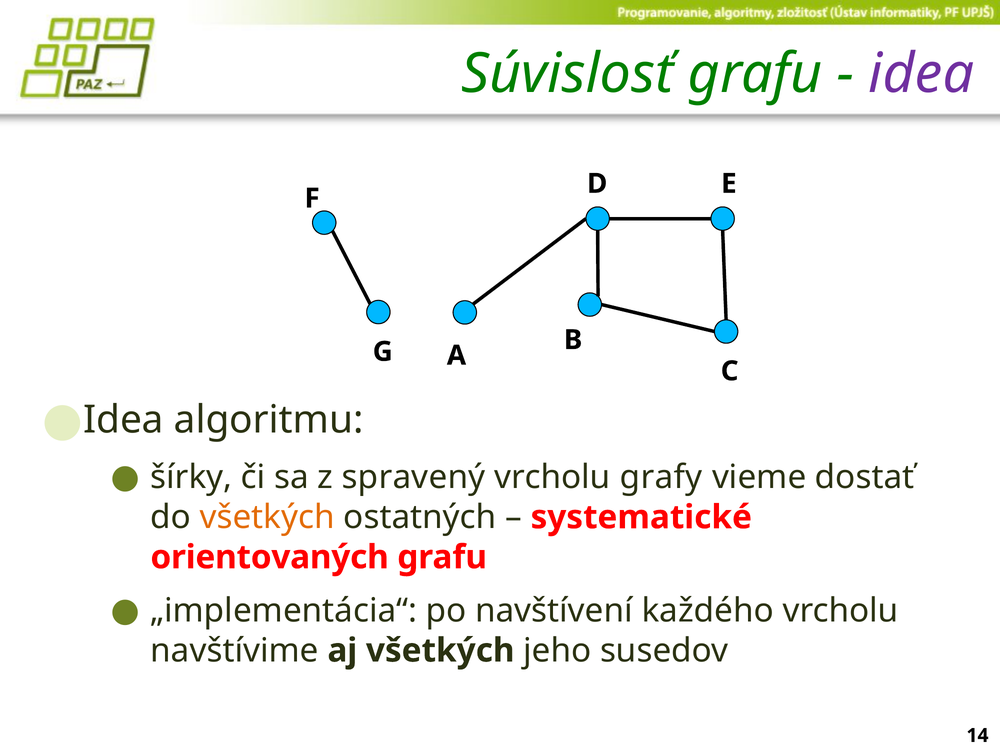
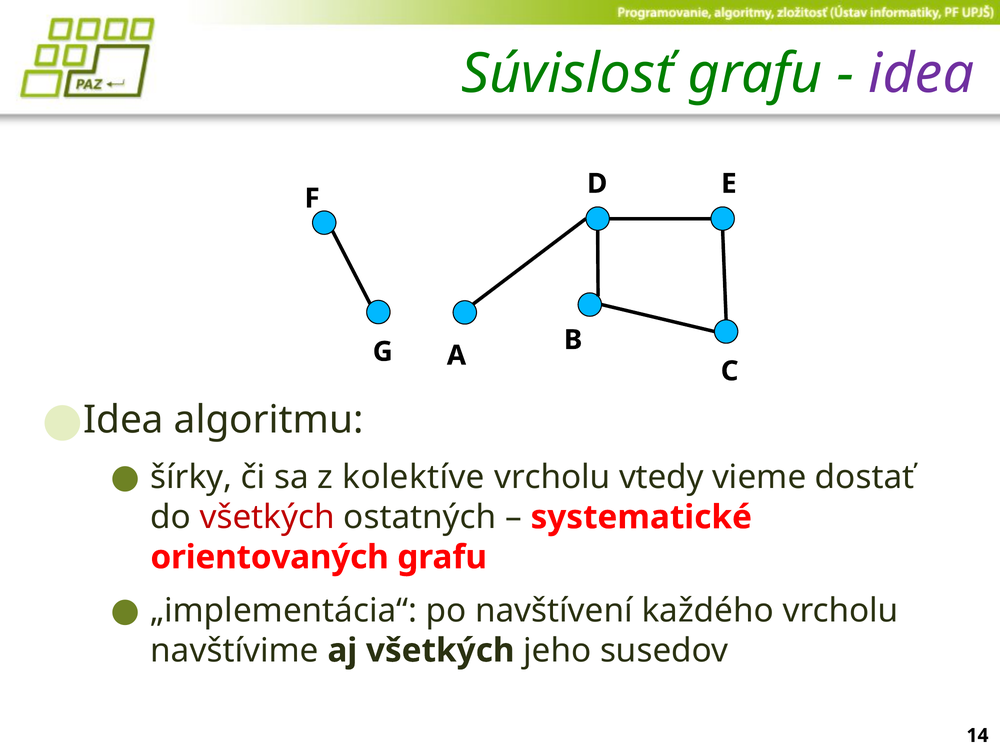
spravený: spravený -> kolektíve (414, 477)
grafy: grafy -> vtedy (661, 477)
všetkých colour: orange -> red (267, 517)
